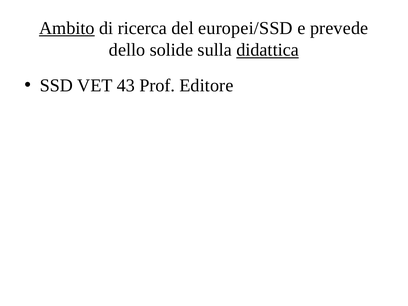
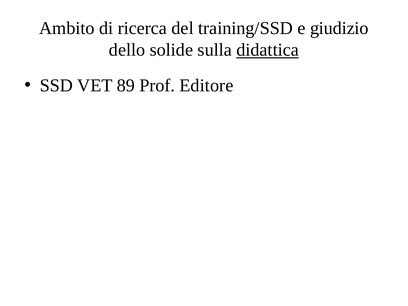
Ambito underline: present -> none (67, 28)
europei/SSD: europei/SSD -> training/SSD (246, 28)
prevede: prevede -> giudizio (339, 28)
43: 43 -> 89 (126, 86)
